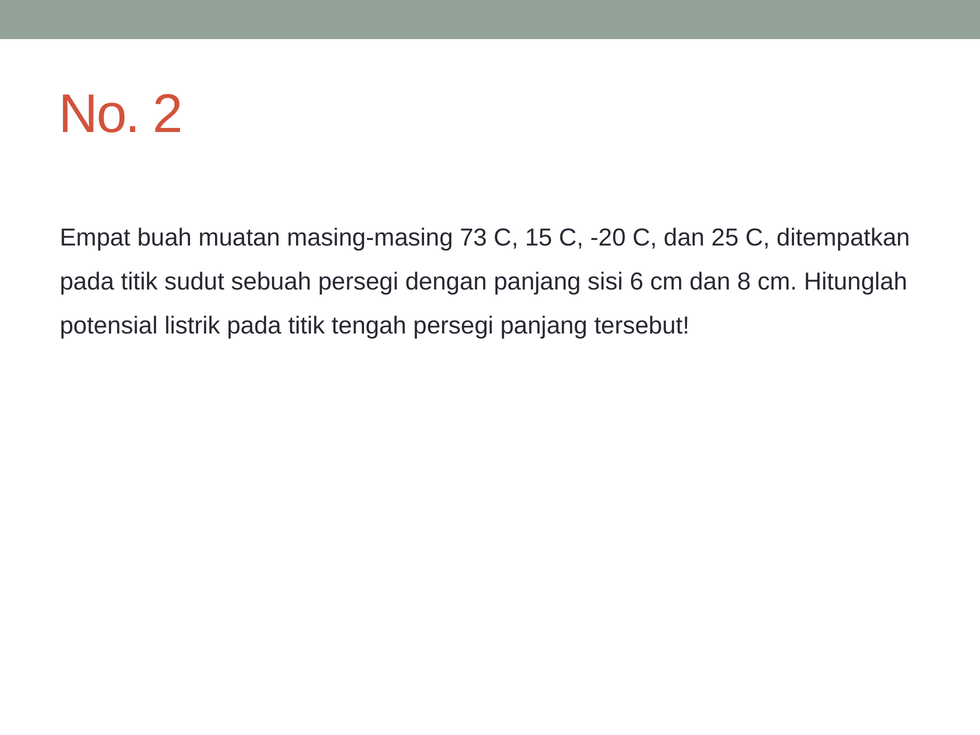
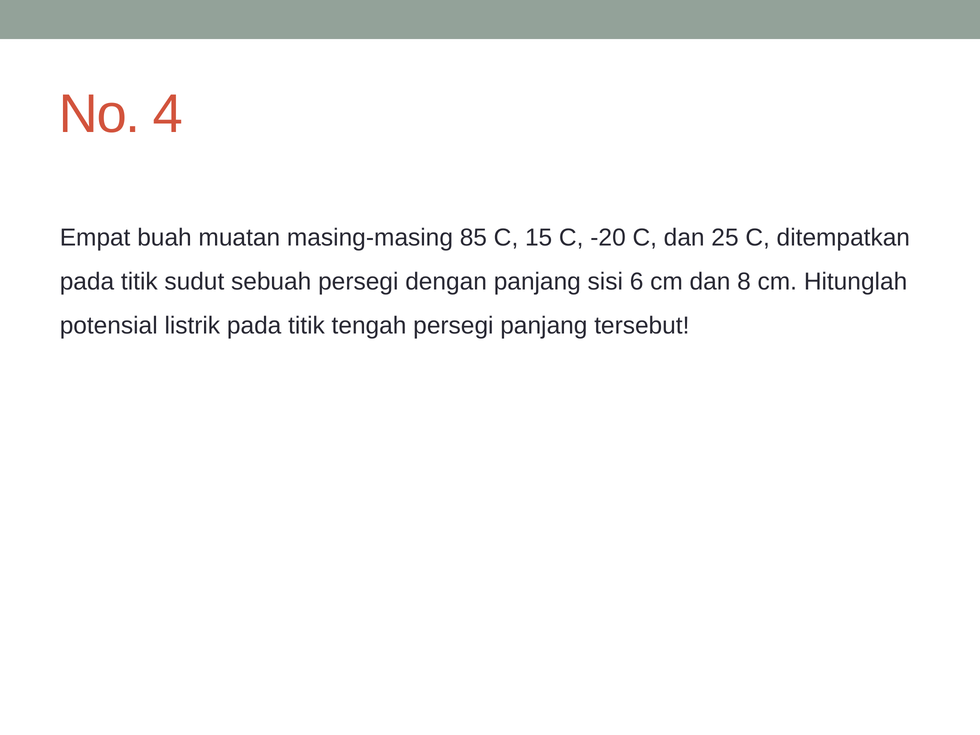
2: 2 -> 4 (168, 114)
73: 73 -> 85 (473, 238)
